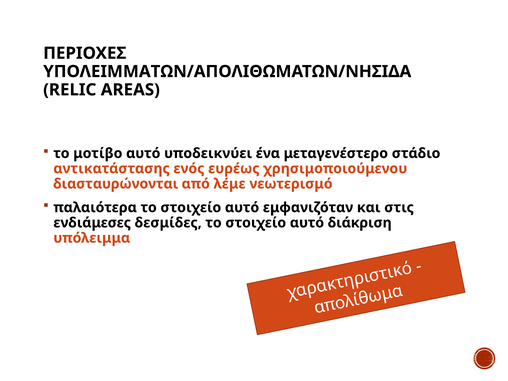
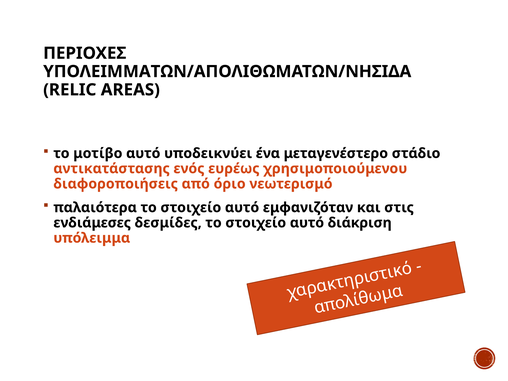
διασταυρώνονται: διασταυρώνονται -> διαφοροποιήσεις (116, 184)
λέμε: λέμε -> όριο (230, 184)
